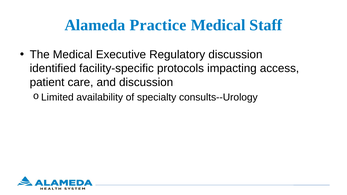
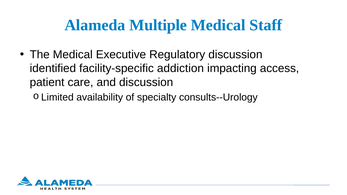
Practice: Practice -> Multiple (158, 25)
protocols: protocols -> addiction (180, 68)
